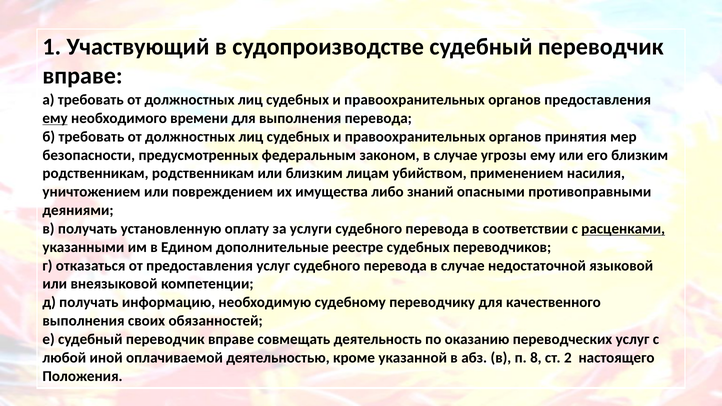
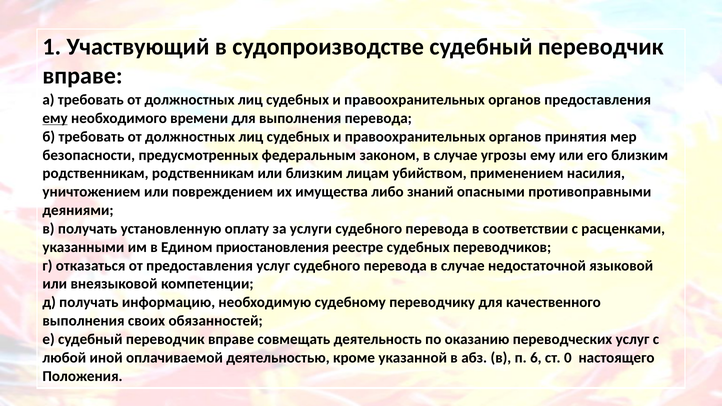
расценками underline: present -> none (623, 229)
дополнительные: дополнительные -> приостановления (272, 247)
8: 8 -> 6 (536, 358)
2: 2 -> 0 (568, 358)
